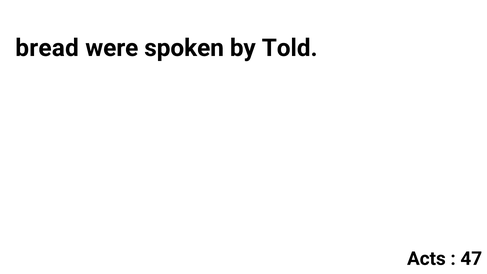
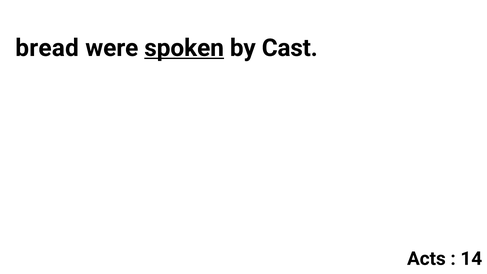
spoken underline: none -> present (184, 48)
Told: Told -> Cast (290, 48)
47: 47 -> 14 (471, 259)
